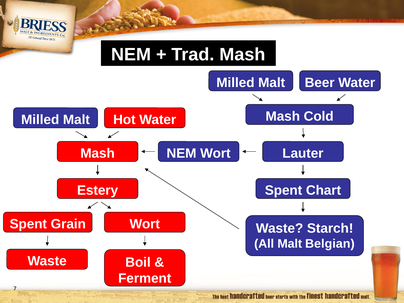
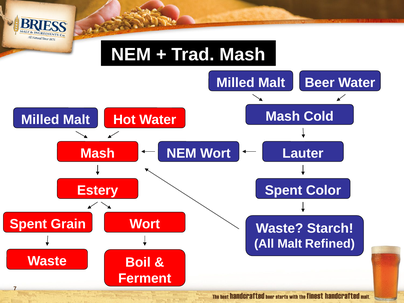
Chart: Chart -> Color (324, 190)
Belgian: Belgian -> Refined (330, 244)
